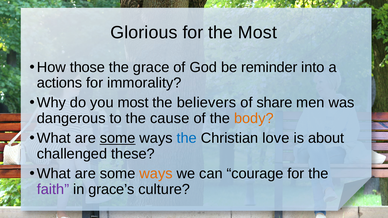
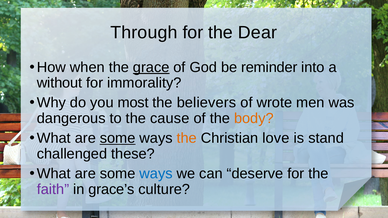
Glorious: Glorious -> Through (144, 33)
the Most: Most -> Dear (257, 33)
those: those -> when (87, 67)
grace underline: none -> present (151, 67)
actions: actions -> without (60, 83)
share: share -> wrote (274, 103)
the colour: blue -> orange (187, 138)
about: about -> stand (326, 138)
ways colour: orange -> blue (156, 174)
courage: courage -> deserve (255, 174)
